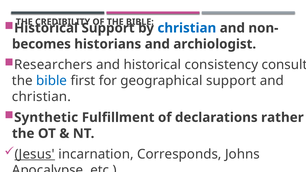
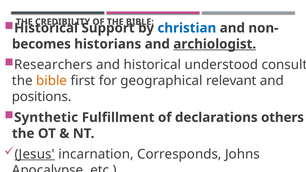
archiologist underline: none -> present (215, 44)
consistency: consistency -> understood (221, 65)
bible colour: blue -> orange (52, 81)
geographical support: support -> relevant (231, 81)
christian: christian -> positions (42, 97)
rather: rather -> others (282, 118)
